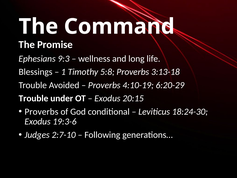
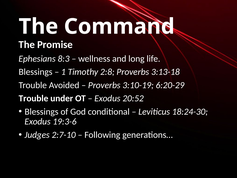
9:3: 9:3 -> 8:3 (64, 59)
5:8: 5:8 -> 2:8 (107, 72)
4:10-19: 4:10-19 -> 3:10-19 (138, 85)
20:15: 20:15 -> 20:52 (133, 98)
Proverbs: Proverbs -> Blessings (42, 111)
